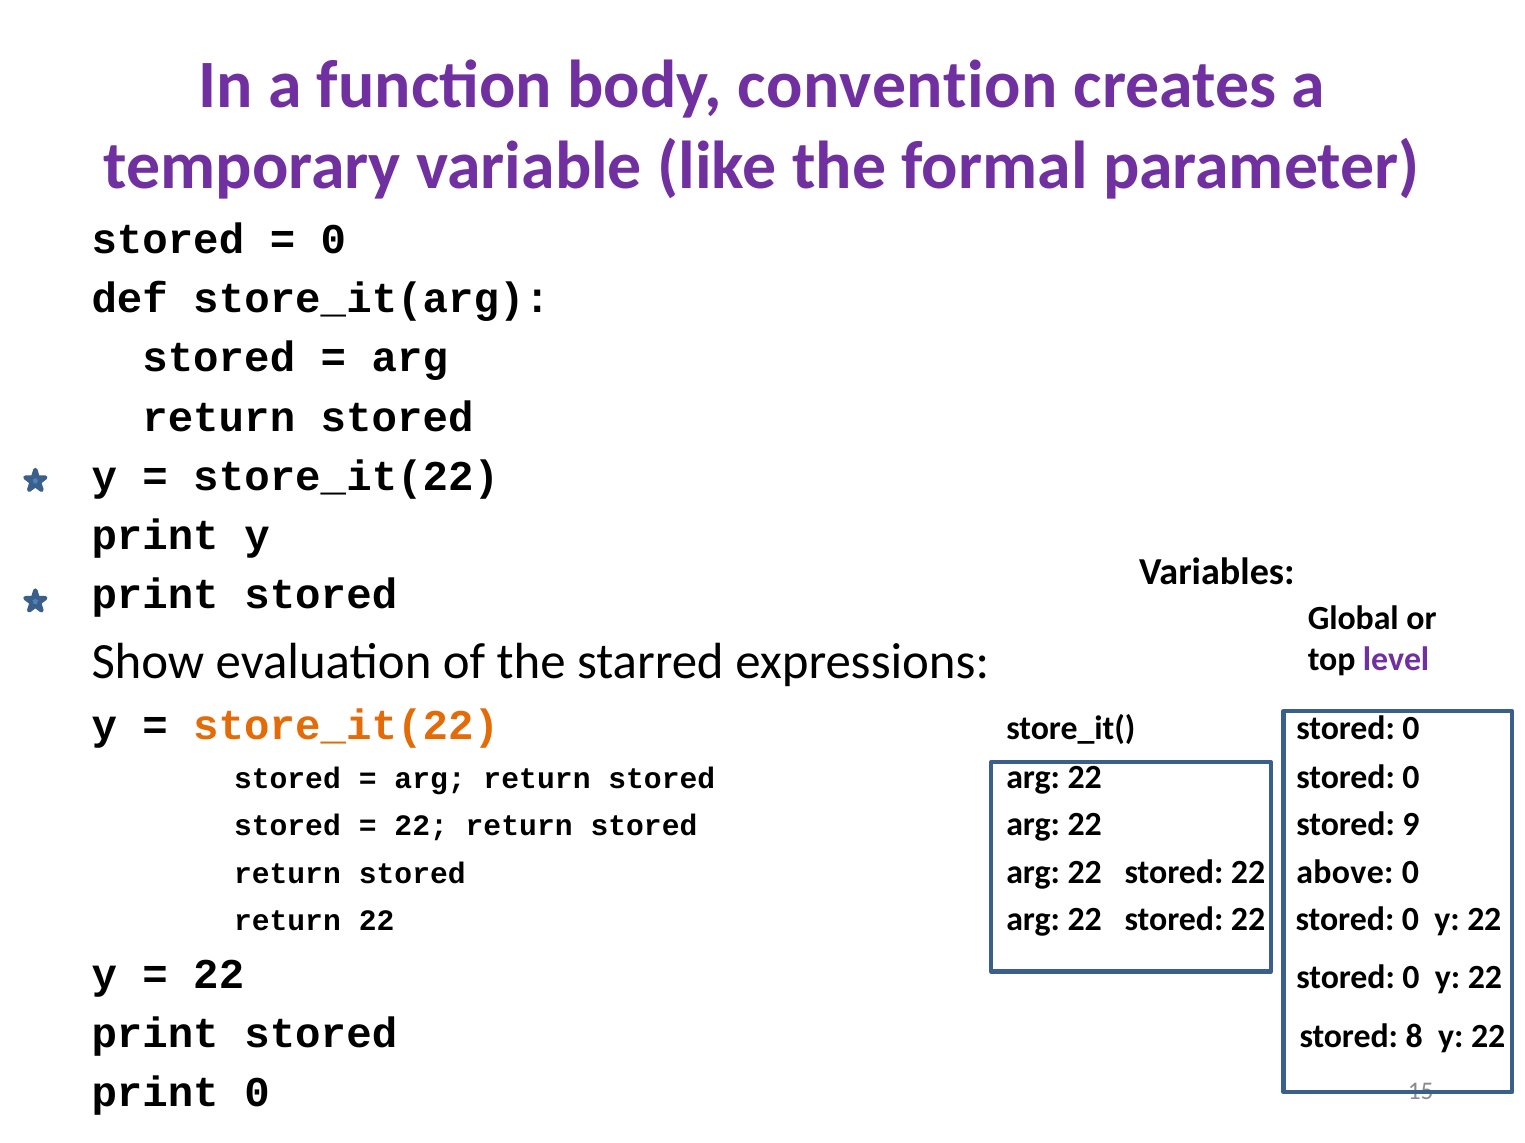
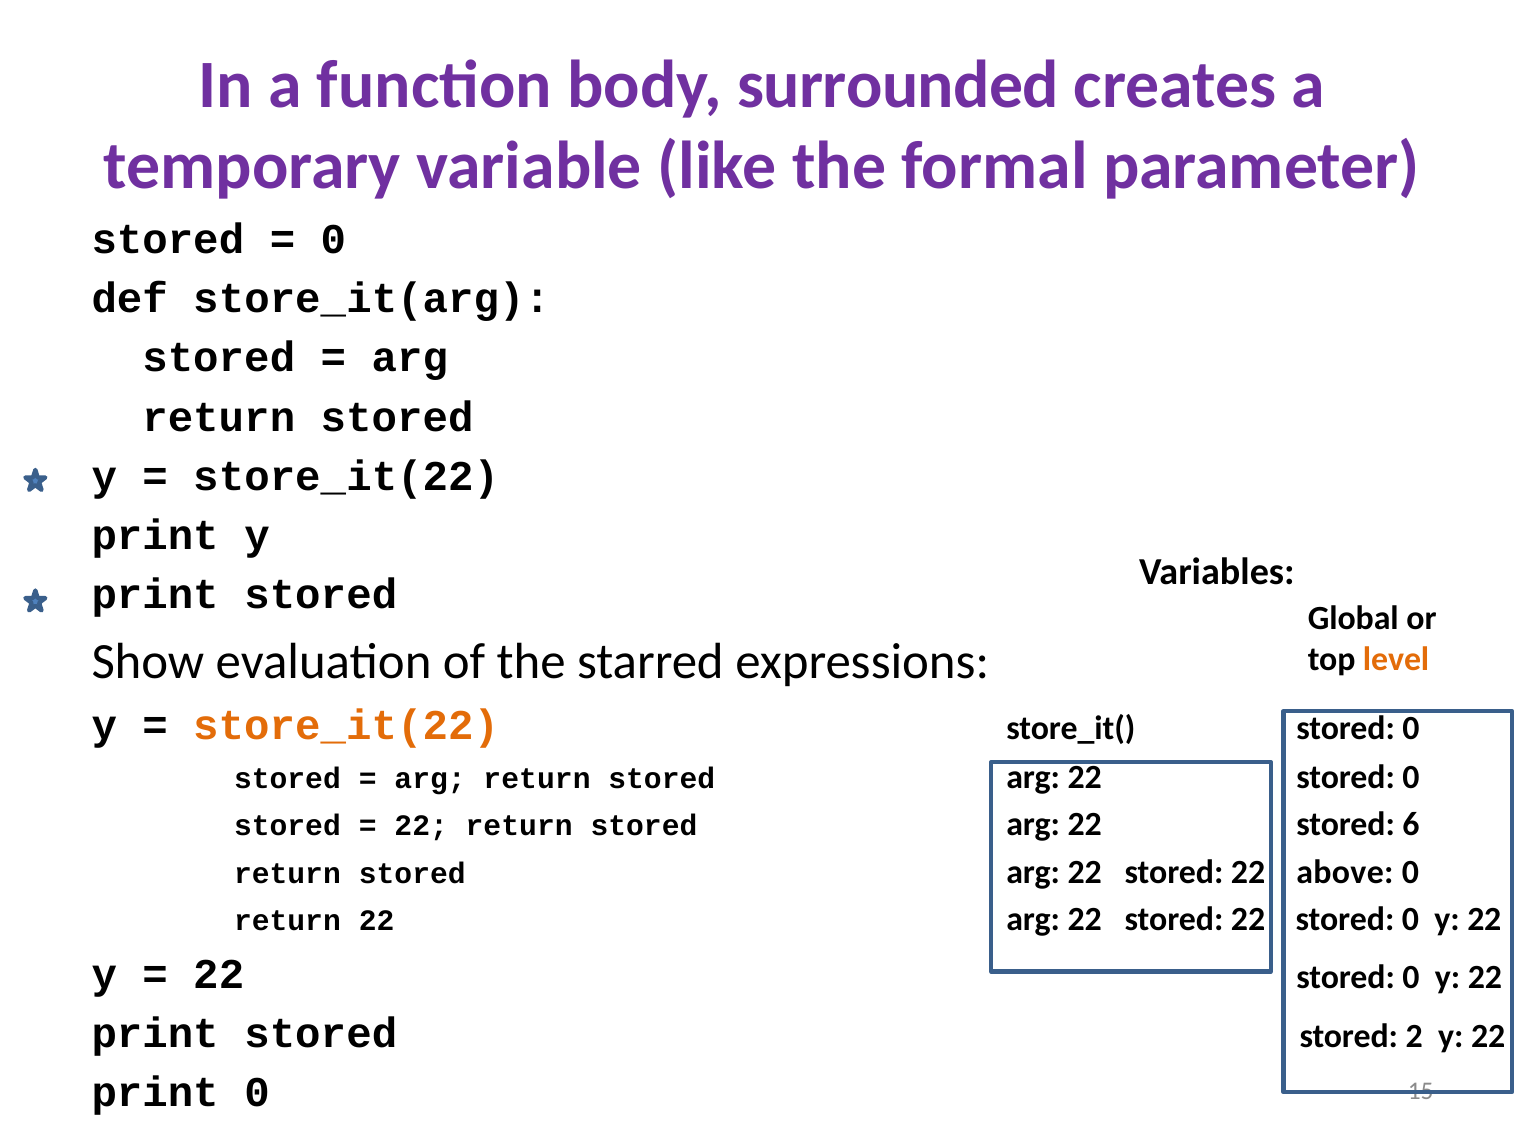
convention: convention -> surrounded (898, 85)
level colour: purple -> orange (1396, 660)
9: 9 -> 6 (1411, 825)
8: 8 -> 2 (1414, 1037)
